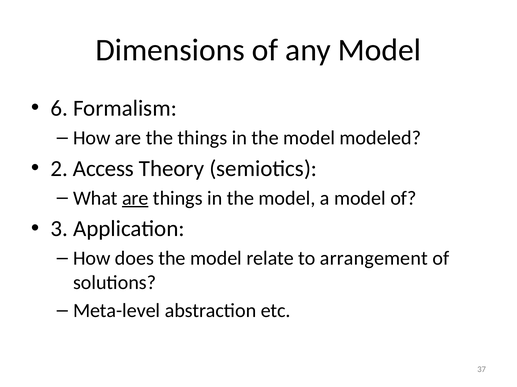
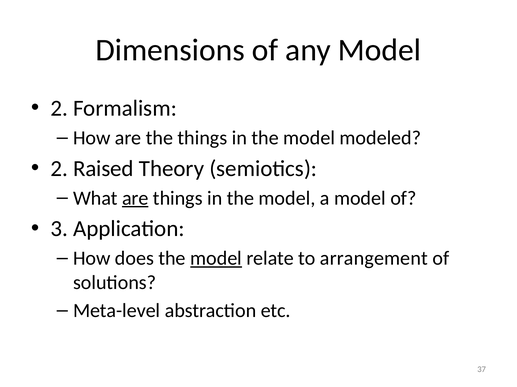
6: 6 -> 2 (59, 108)
Access: Access -> Raised (103, 169)
model underline: none -> present (216, 259)
